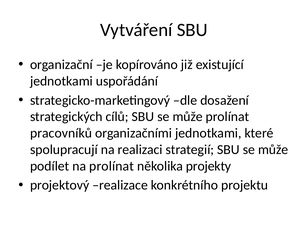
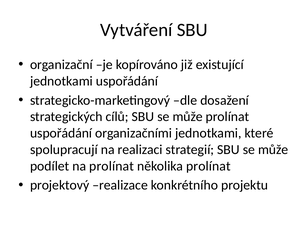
pracovníků: pracovníků -> uspořádání (61, 133)
několika projekty: projekty -> prolínat (208, 166)
